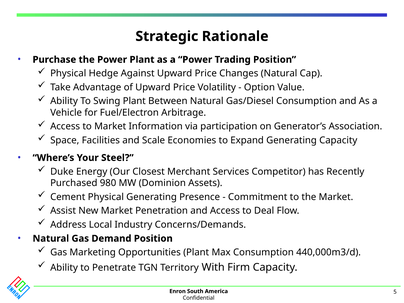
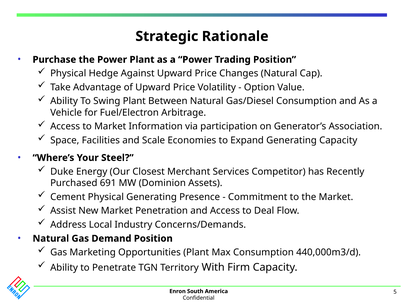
980: 980 -> 691 (108, 183)
